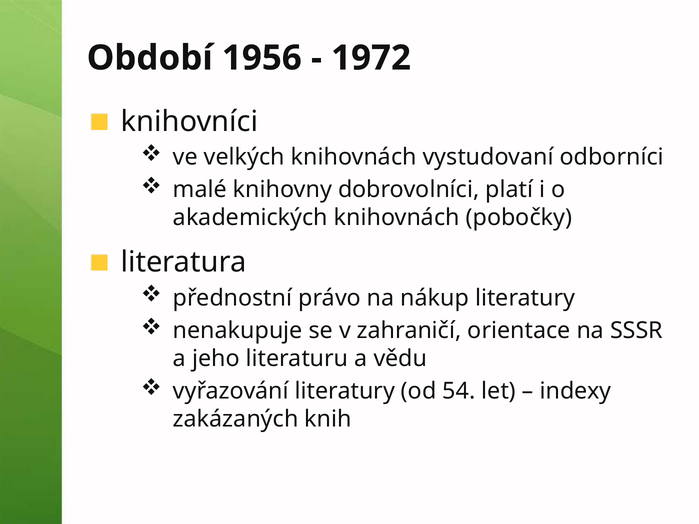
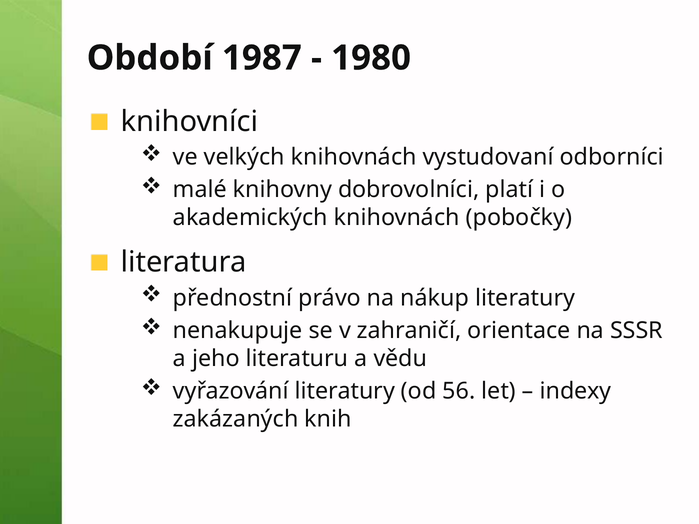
1956: 1956 -> 1987 (262, 58)
1972: 1972 -> 1980 (371, 58)
54: 54 -> 56 (459, 391)
